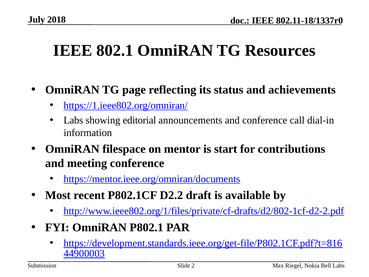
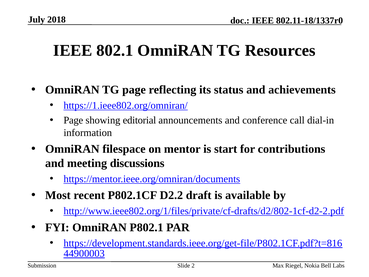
Labs: Labs -> Page (73, 120)
meeting conference: conference -> discussions (137, 163)
